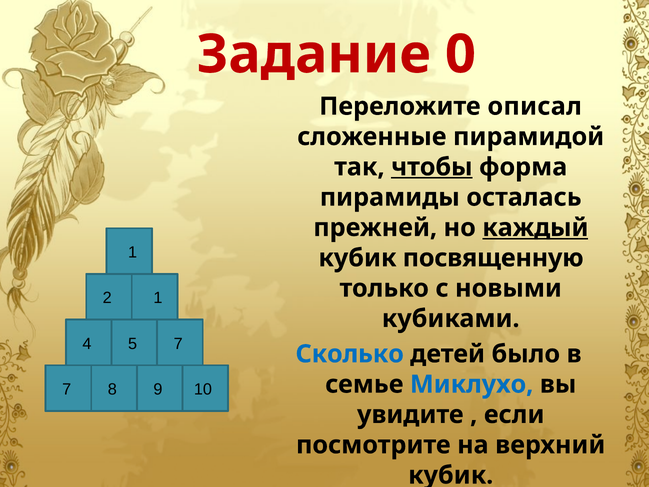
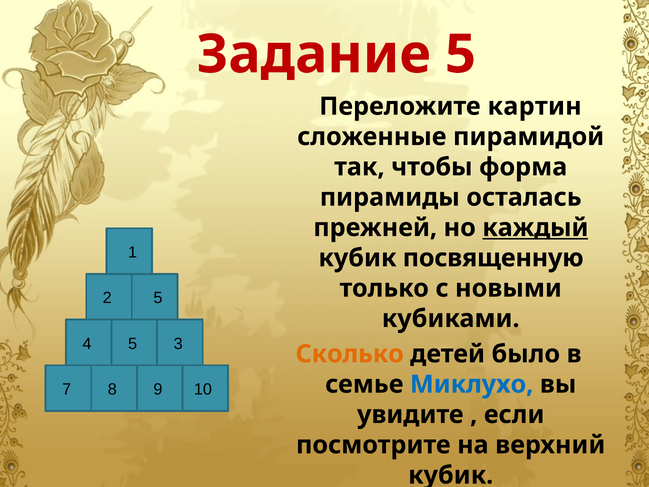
Задание 0: 0 -> 5 (460, 54)
описал: описал -> картин (535, 106)
чтобы underline: present -> none (432, 167)
2 1: 1 -> 5 (158, 298)
5 7: 7 -> 3 (178, 344)
Сколько colour: blue -> orange (350, 354)
